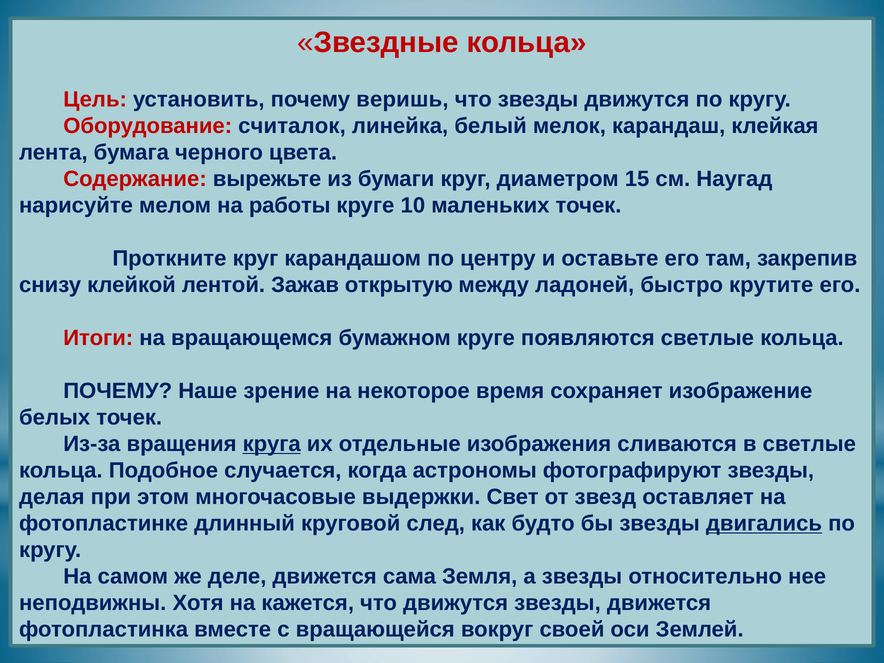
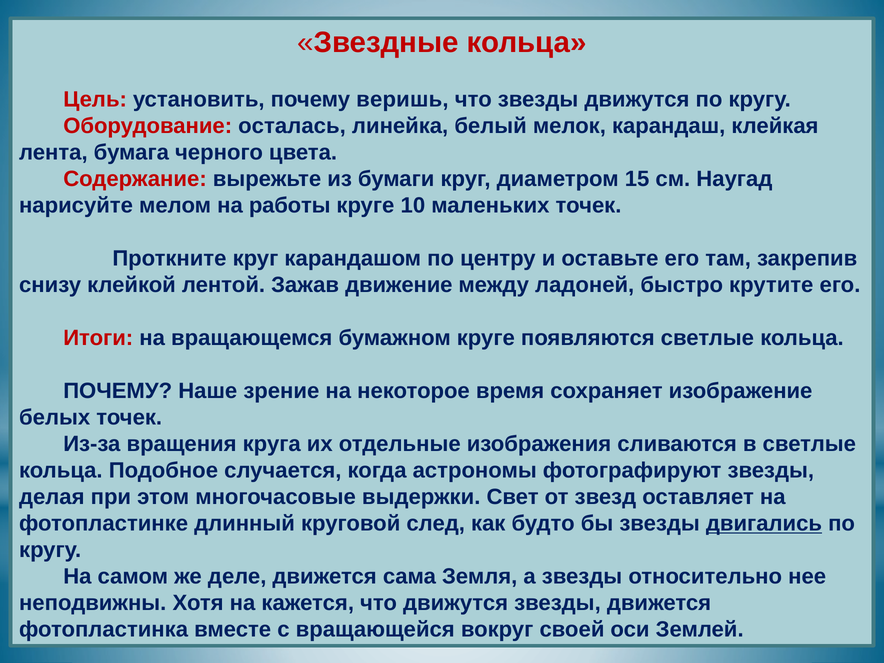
считалок: считалок -> осталась (292, 126)
открытую: открытую -> движение (399, 285)
круга underline: present -> none (272, 444)
